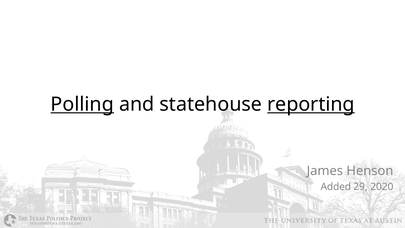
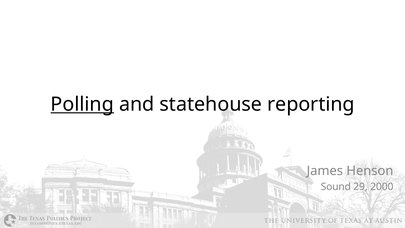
reporting underline: present -> none (311, 104)
Added: Added -> Sound (336, 187)
2020: 2020 -> 2000 (382, 187)
